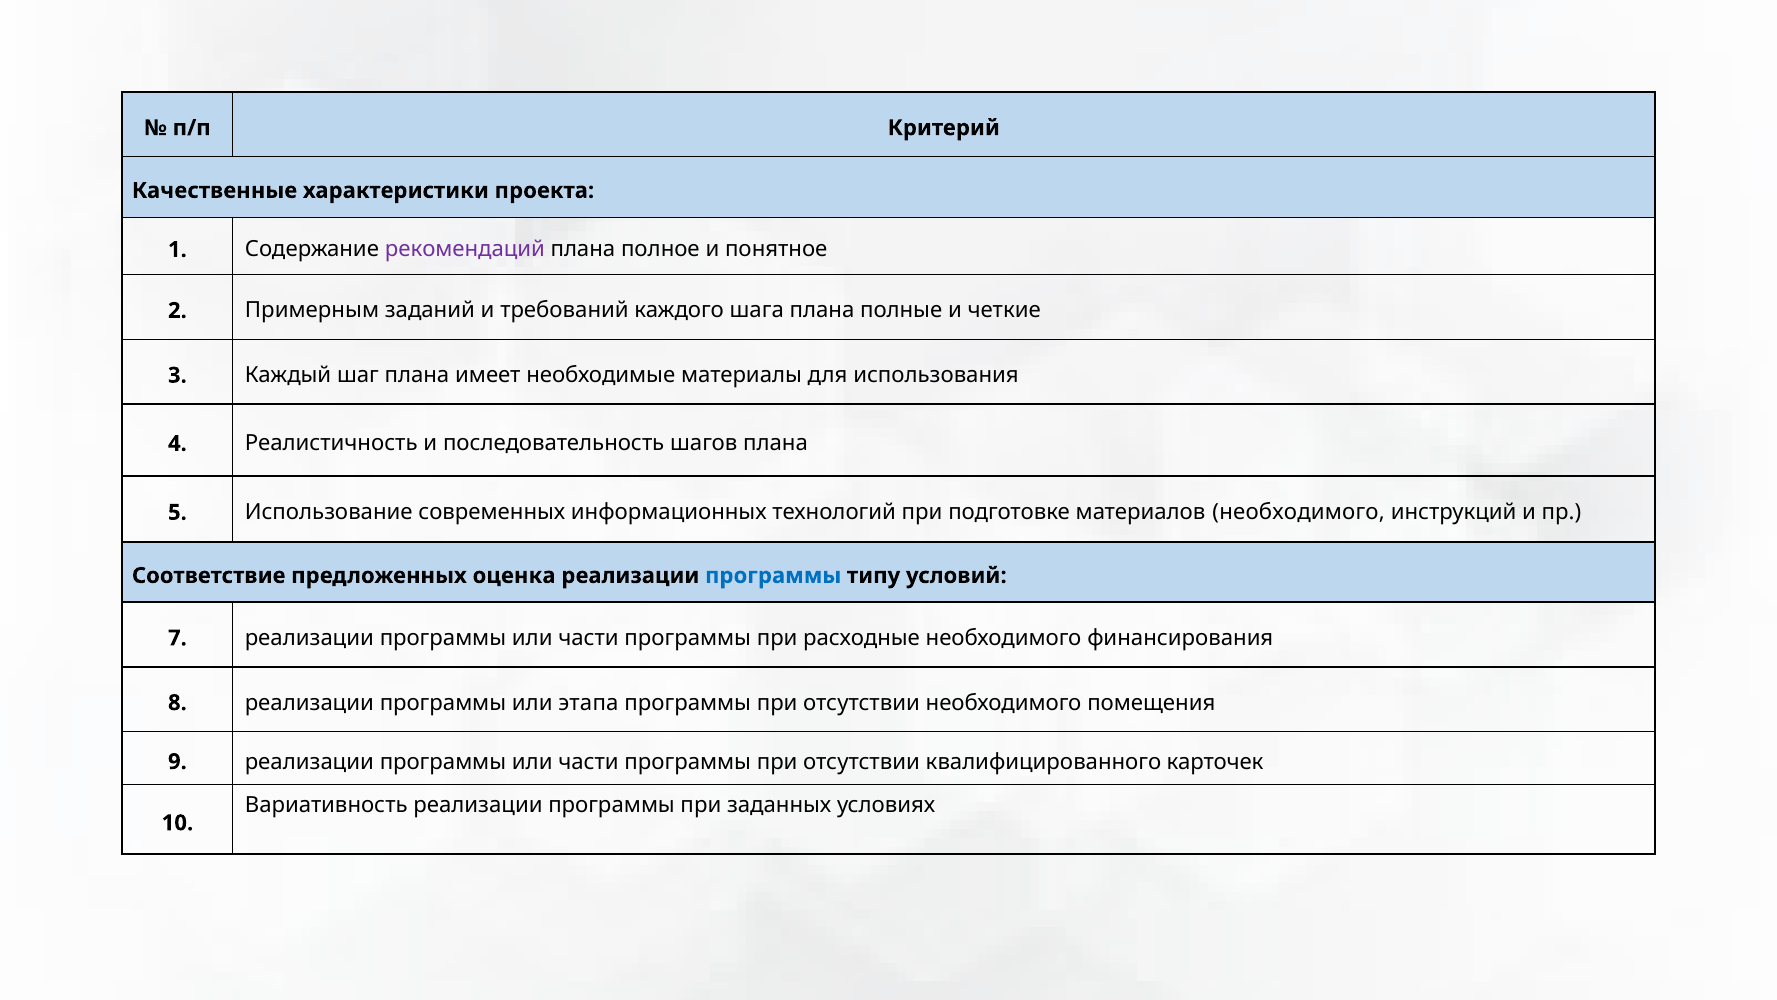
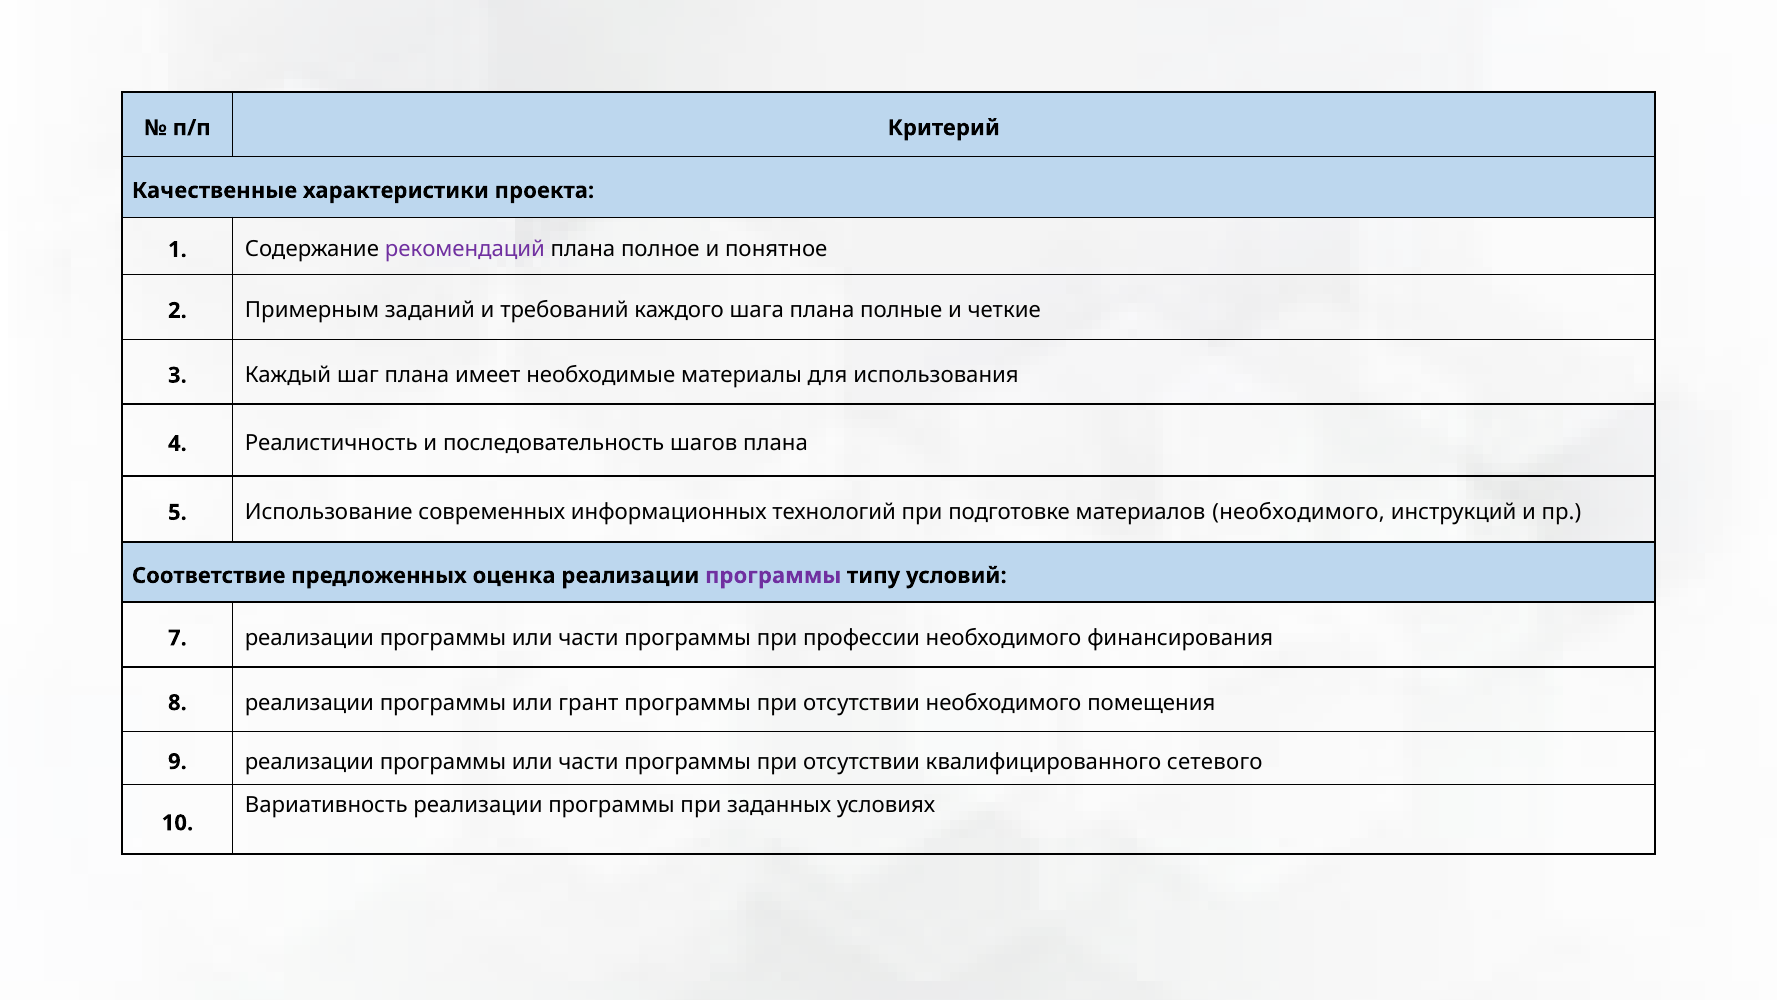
программы colour: blue -> purple (773, 575)
расходные: расходные -> профессии (862, 638)
этапа: этапа -> грант (588, 702)
карточек: карточек -> сетевого (1215, 761)
